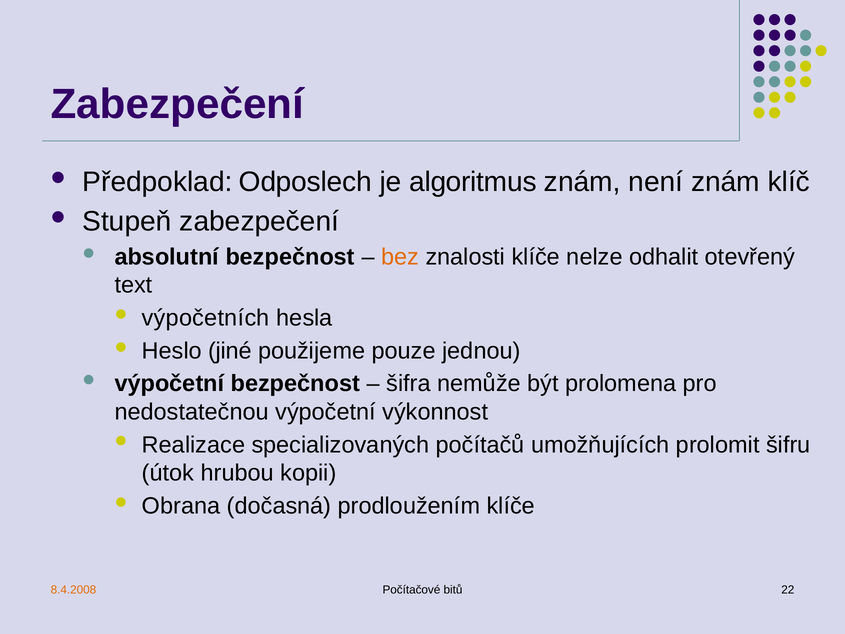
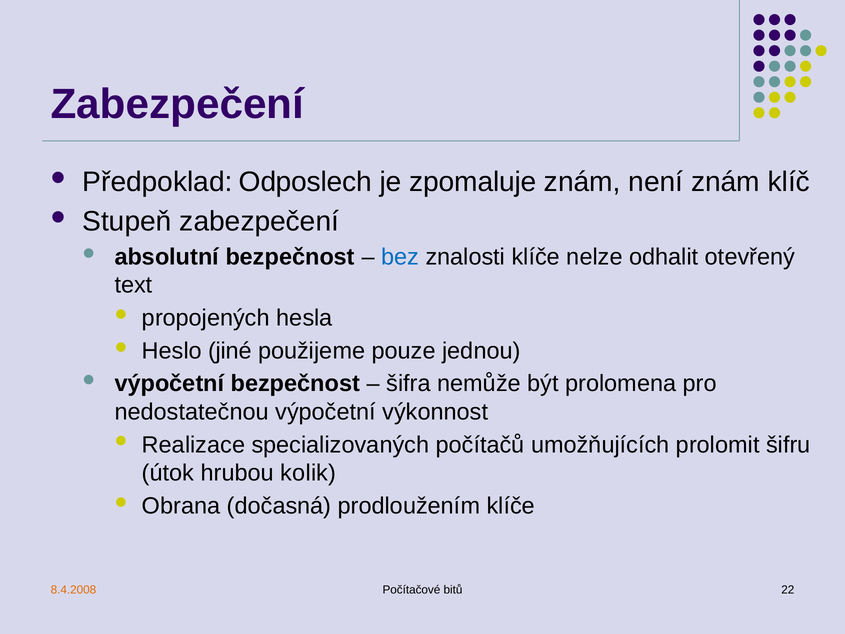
algoritmus: algoritmus -> zpomaluje (473, 182)
bez colour: orange -> blue (400, 257)
výpočetních: výpočetních -> propojených (206, 318)
kopii: kopii -> kolik (308, 473)
